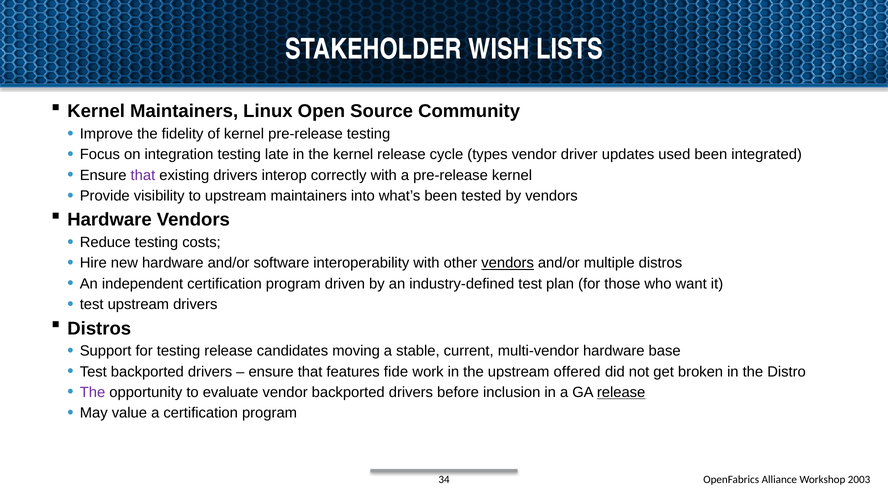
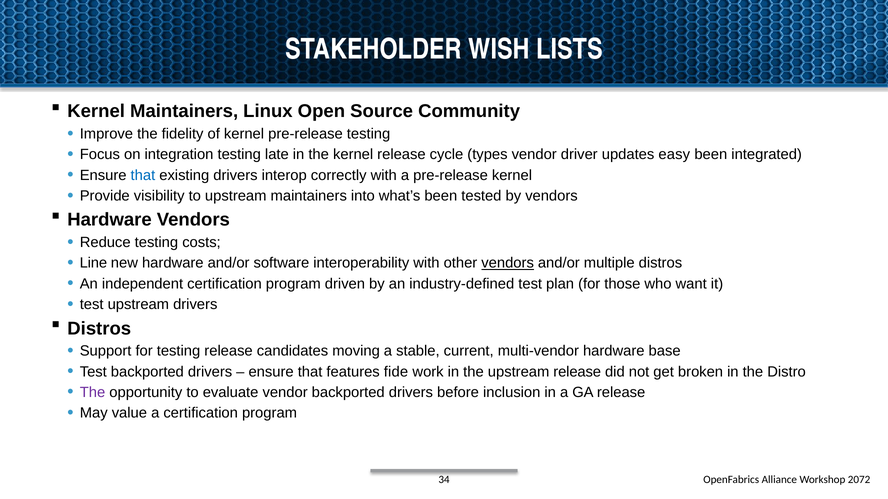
used: used -> easy (674, 155)
that colour: purple -> blue (143, 175)
Hire: Hire -> Line (93, 263)
upstream offered: offered -> release (577, 372)
release underline: present -> none (621, 393)
2003: 2003 -> 2072 (859, 480)
